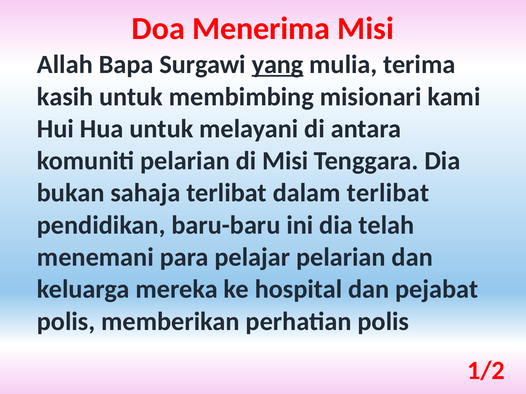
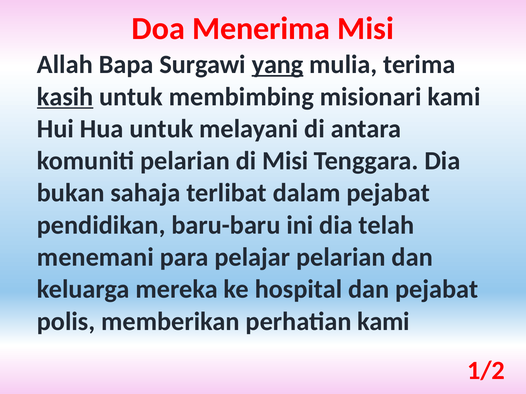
kasih underline: none -> present (65, 97)
dalam terlibat: terlibat -> pejabat (388, 193)
perhatian polis: polis -> kami (383, 322)
